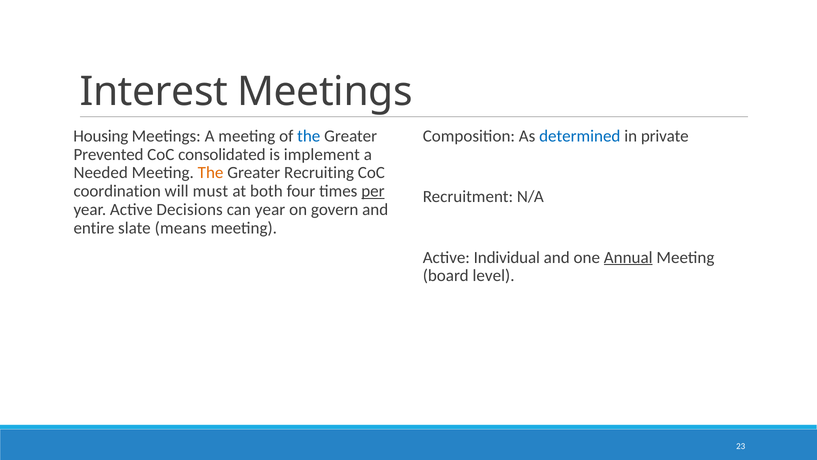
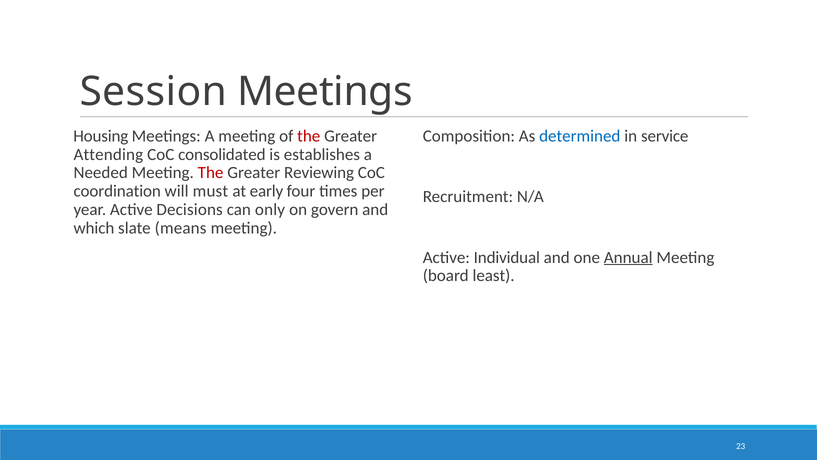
Interest: Interest -> Session (153, 92)
the colour: blue -> red (309, 136)
private: private -> service (665, 136)
Prevented: Prevented -> Attending (108, 154)
implement: implement -> establishes (322, 154)
The colour: orange -> red (211, 173)
Recruiting: Recruiting -> Reviewing (319, 173)
both: both -> early (266, 191)
per underline: present -> none (373, 191)
can year: year -> only (270, 209)
entire: entire -> which (94, 228)
level: level -> least (494, 276)
